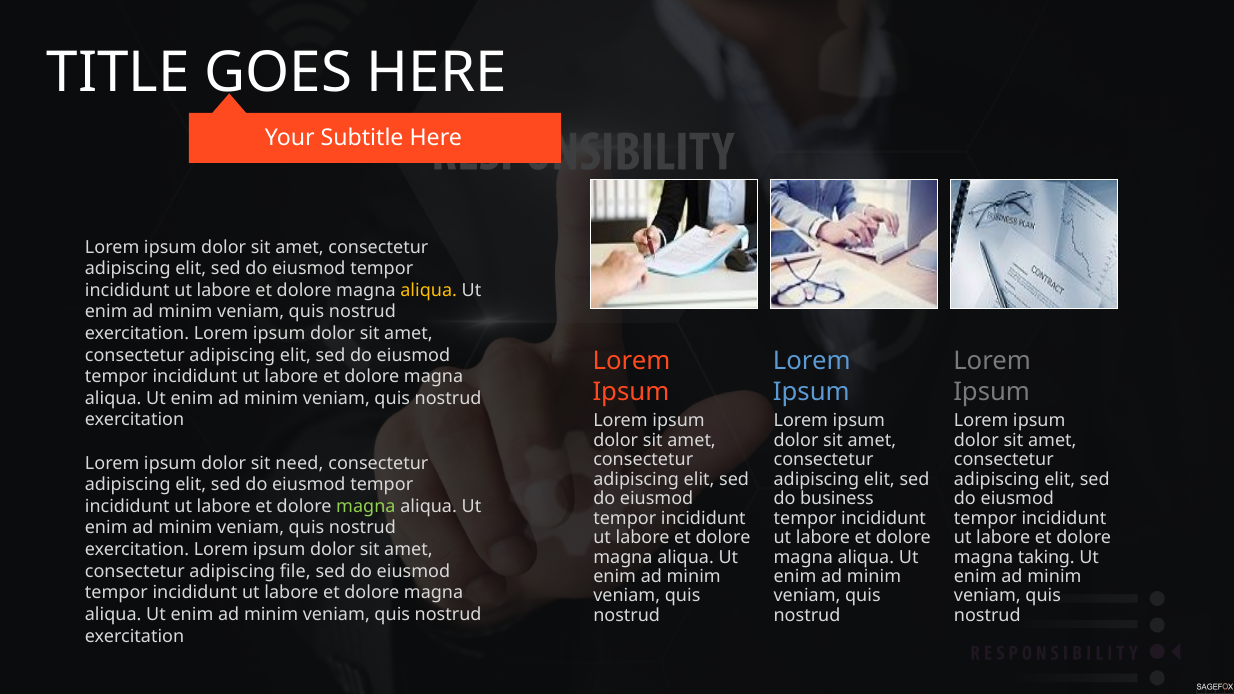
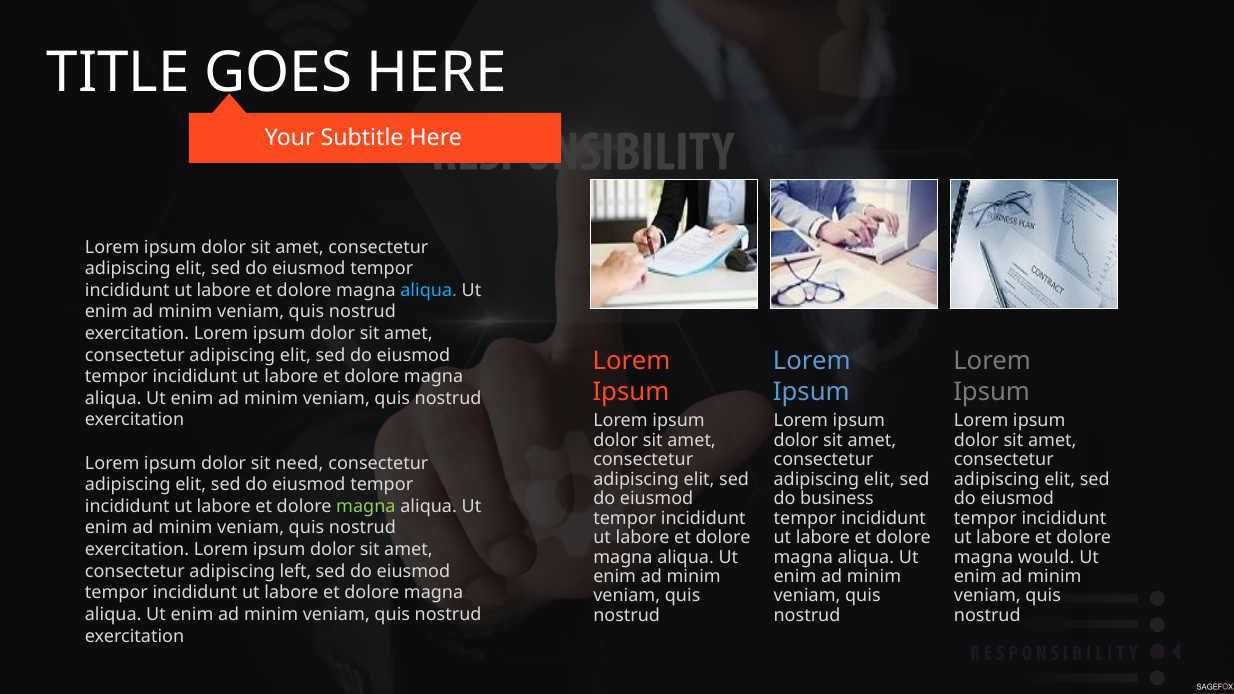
aliqua colour: yellow -> light blue (429, 290)
taking: taking -> would (1046, 557)
file: file -> left (295, 571)
